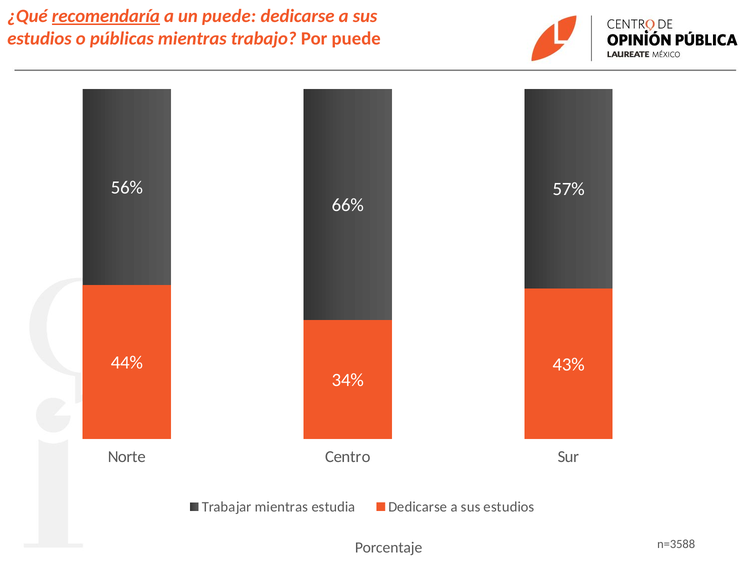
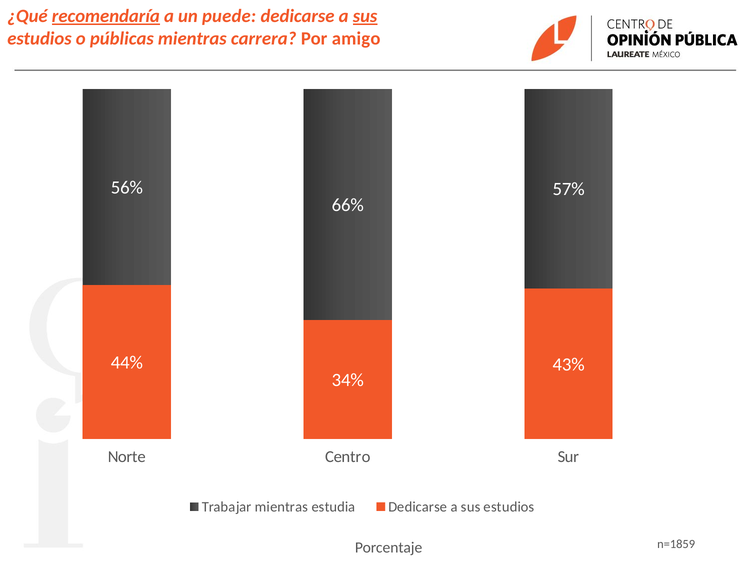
sus underline: none -> present (365, 16)
trabajo: trabajo -> carrera (264, 39)
Por puede: puede -> amigo (356, 39)
n=3588: n=3588 -> n=1859 (676, 544)
